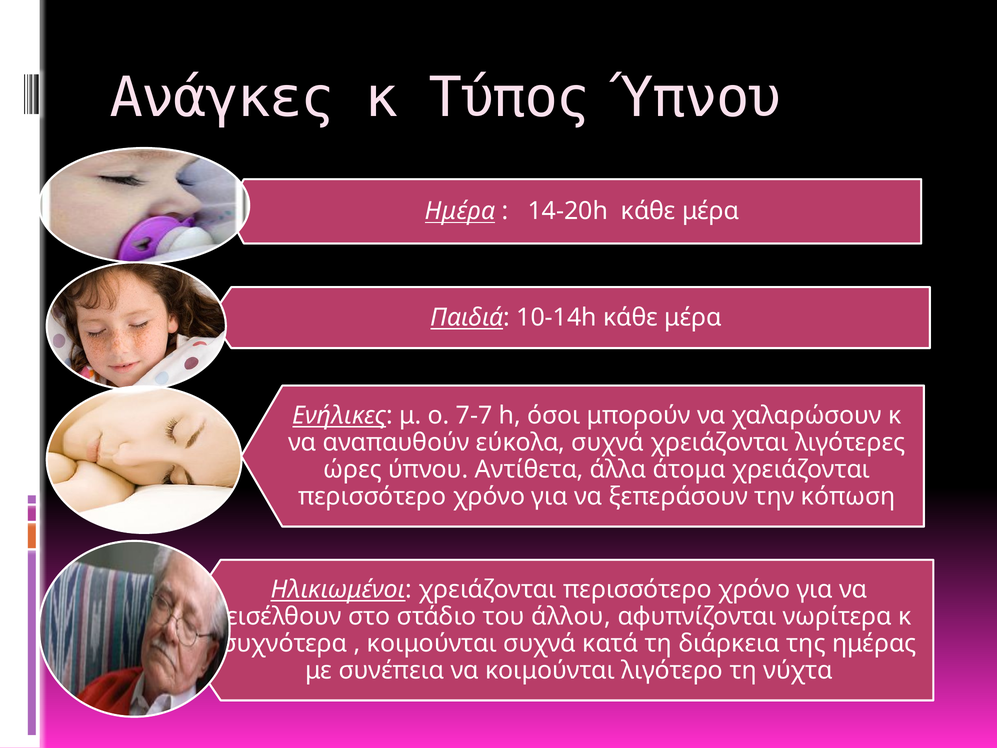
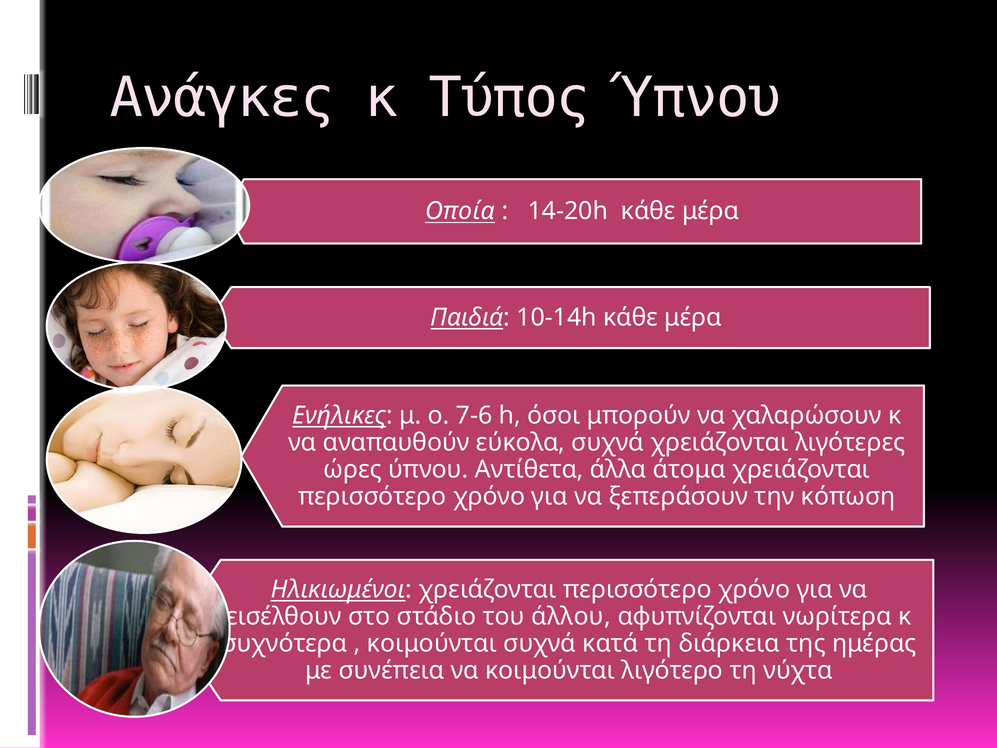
Ημέρα: Ημέρα -> Οποία (460, 211)
7-7: 7-7 -> 7-6 (474, 415)
